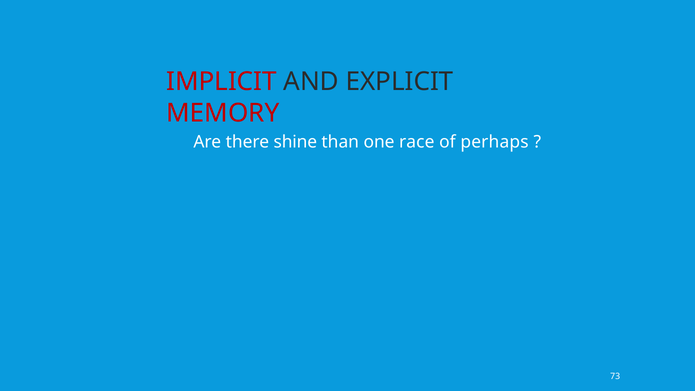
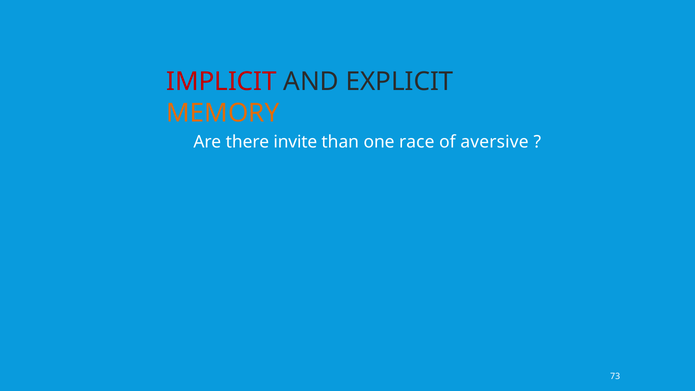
MEMORY colour: red -> orange (223, 113)
shine: shine -> invite (295, 142)
perhaps: perhaps -> aversive (495, 142)
